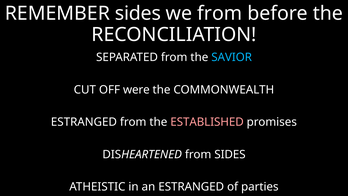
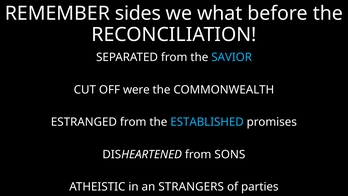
we from: from -> what (220, 13)
ESTABLISHED colour: pink -> light blue (207, 122)
from SIDES: SIDES -> SONS (230, 154)
an ESTRANGED: ESTRANGED -> STRANGERS (191, 187)
